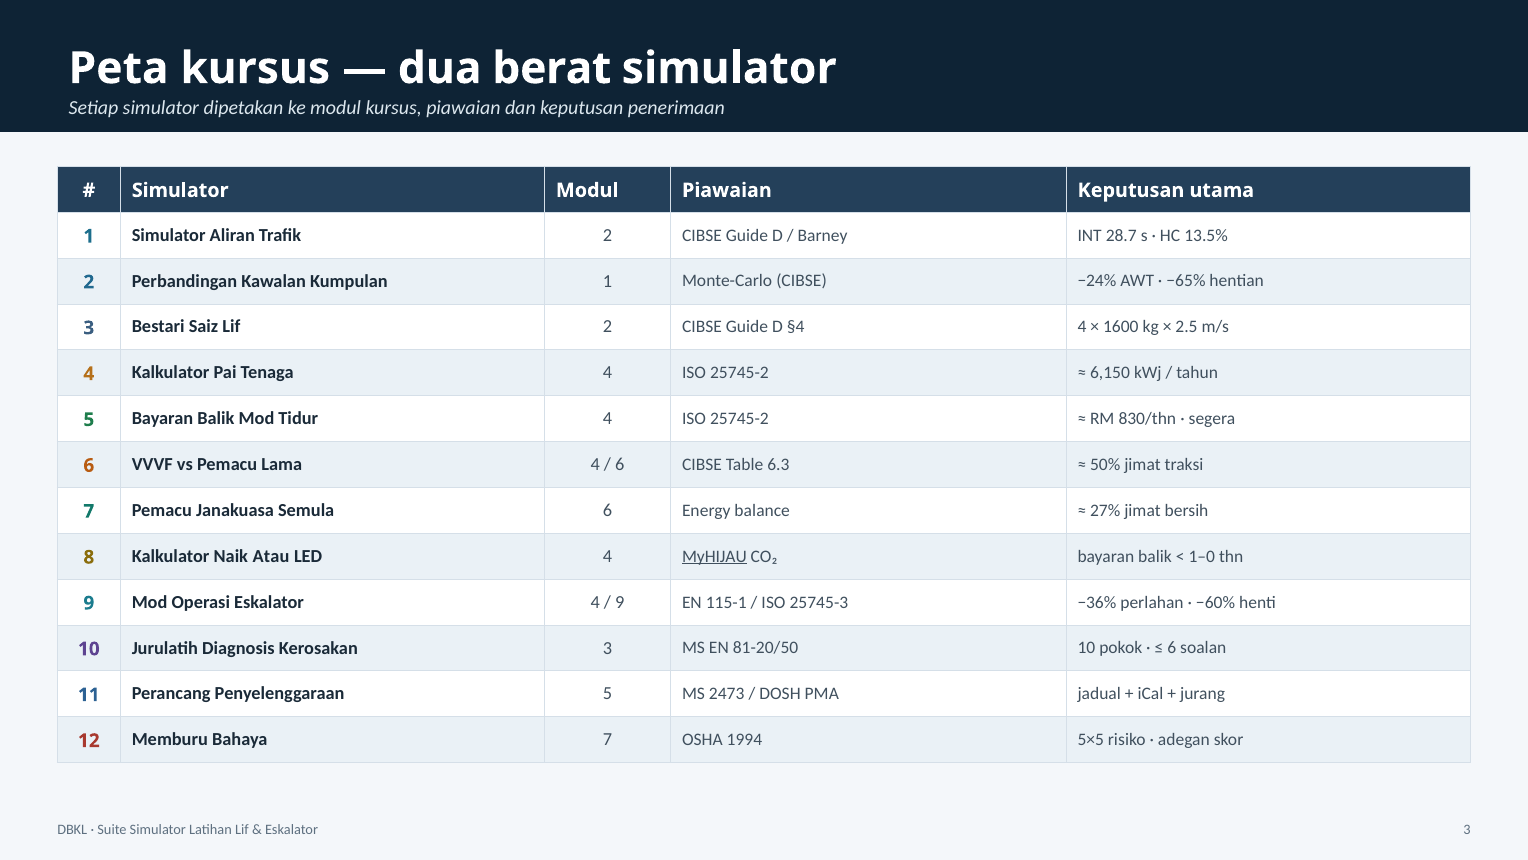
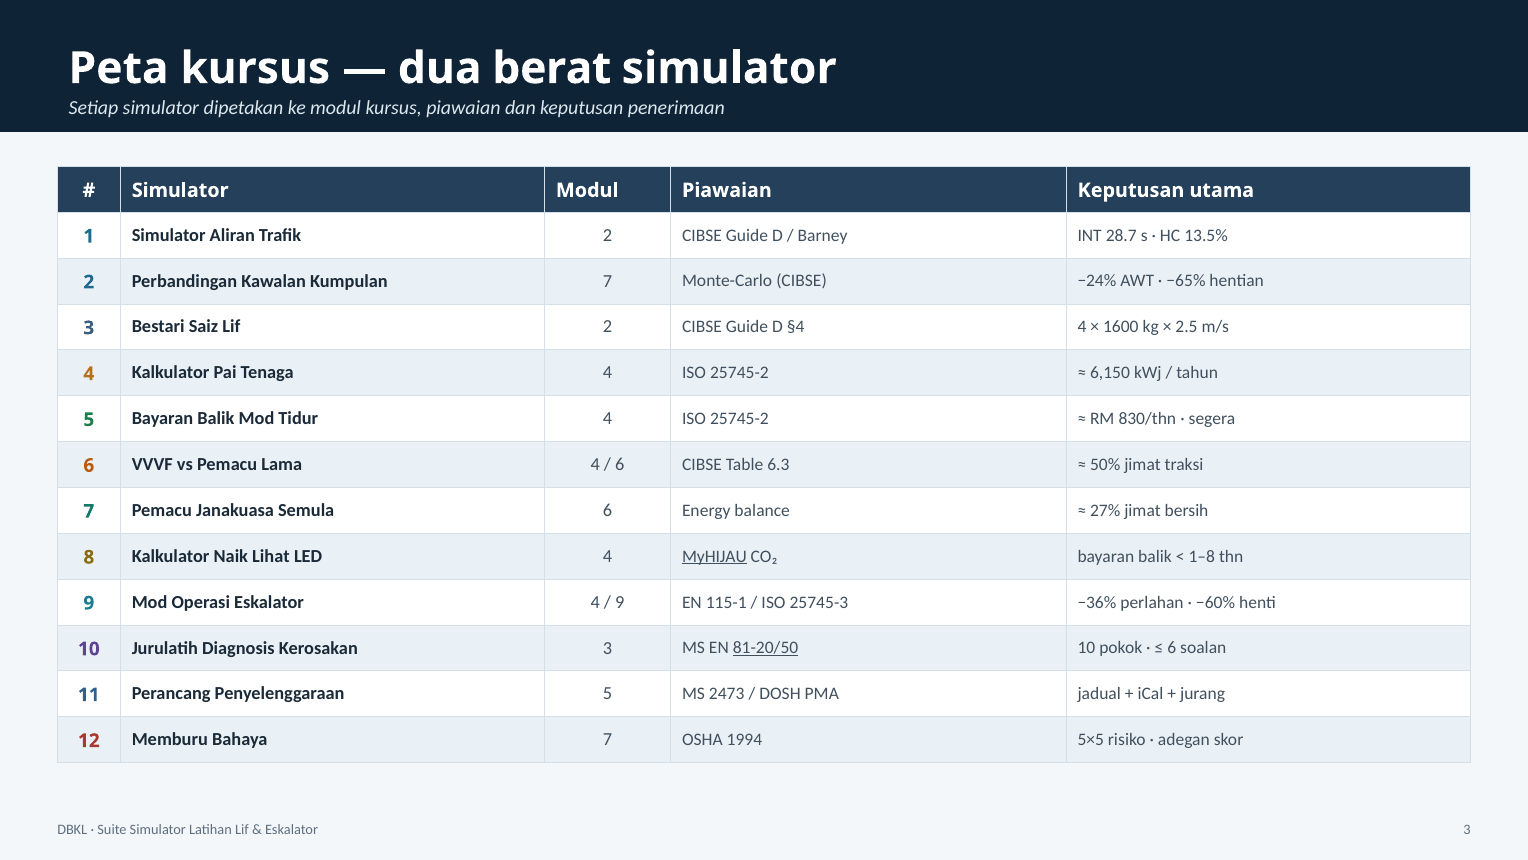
Kumpulan 1: 1 -> 7 (608, 281)
Atau: Atau -> Lihat (271, 556)
1–0: 1–0 -> 1–8 (1202, 556)
81-20/50 underline: none -> present (766, 648)
